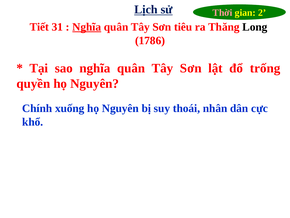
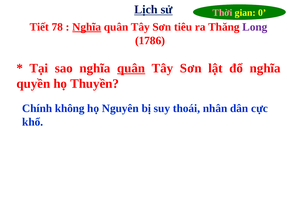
2: 2 -> 0 (262, 13)
31: 31 -> 78 (57, 27)
Long colour: black -> purple (255, 27)
quân underline: none -> present (131, 68)
đổ trống: trống -> nghĩa (265, 68)
quyền họ Nguyên: Nguyên -> Thuyền (95, 84)
xuống: xuống -> không (70, 108)
